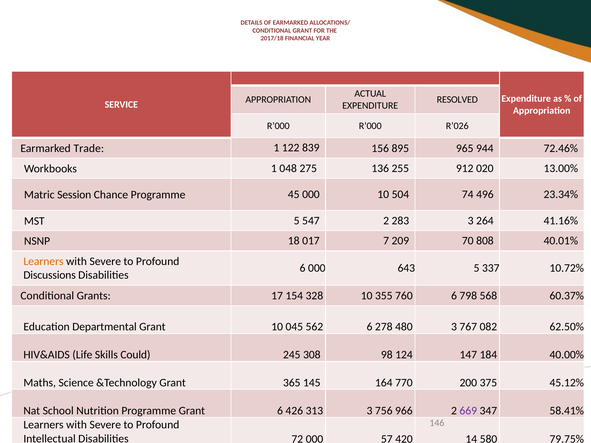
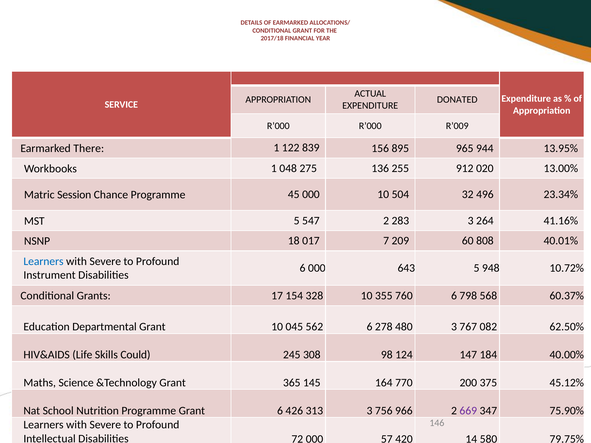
RESOLVED: RESOLVED -> DONATED (457, 100)
R’026: R’026 -> R’009 (457, 126)
Trade: Trade -> There (89, 148)
72.46%: 72.46% -> 13.95% (561, 148)
74: 74 -> 32 (468, 195)
70: 70 -> 60 (468, 241)
Learners colour: orange -> blue (43, 261)
337: 337 -> 948 (491, 268)
Discussions: Discussions -> Instrument (50, 275)
58.41%: 58.41% -> 75.90% (567, 411)
